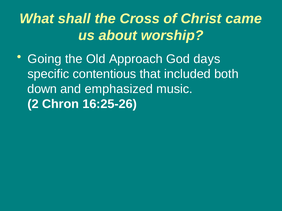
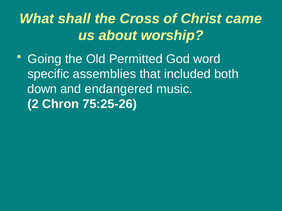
Approach: Approach -> Permitted (136, 59)
days: days -> word (207, 59)
contentious: contentious -> assemblies (104, 74)
emphasized: emphasized -> endangered (119, 89)
16:25-26: 16:25-26 -> 75:25-26 (110, 104)
